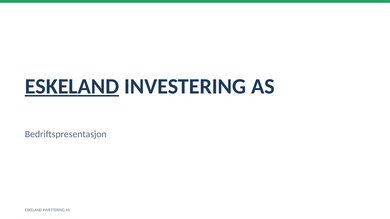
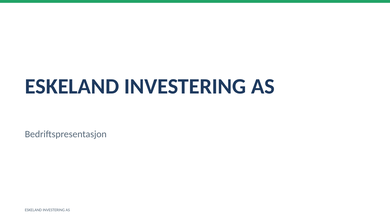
ESKELAND underline: present -> none (72, 86)
